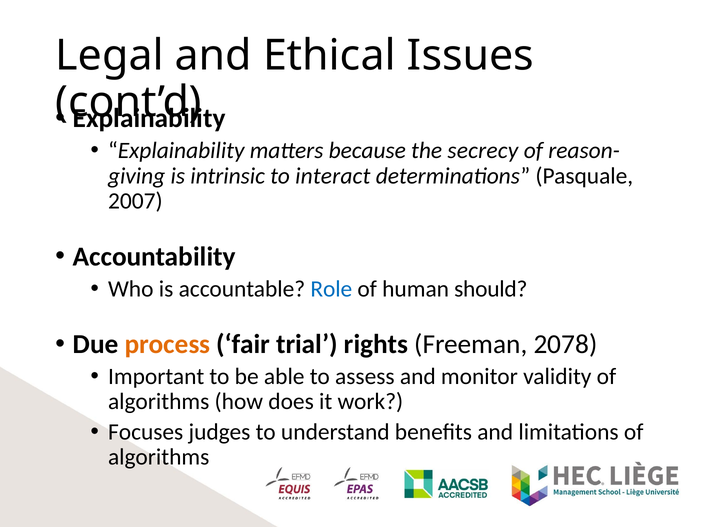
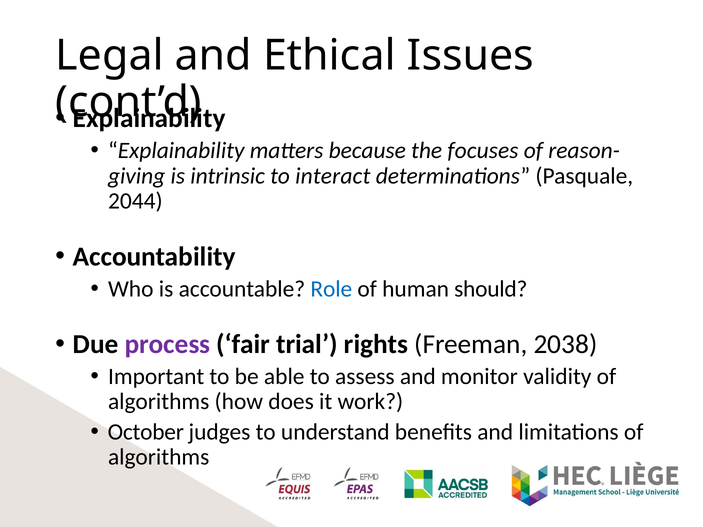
secrecy: secrecy -> focuses (483, 151)
2007: 2007 -> 2044 (135, 201)
process colour: orange -> purple (167, 344)
2078: 2078 -> 2038 (565, 344)
Focuses: Focuses -> October (146, 432)
